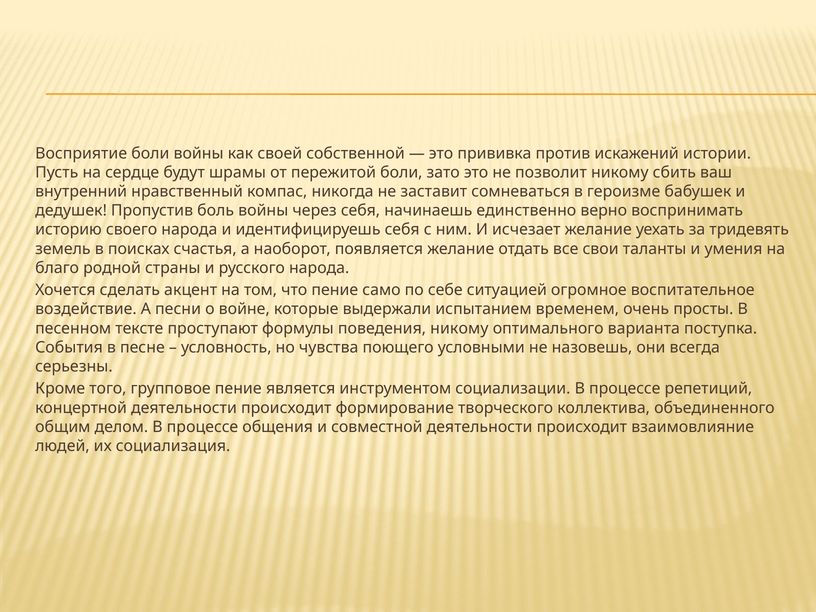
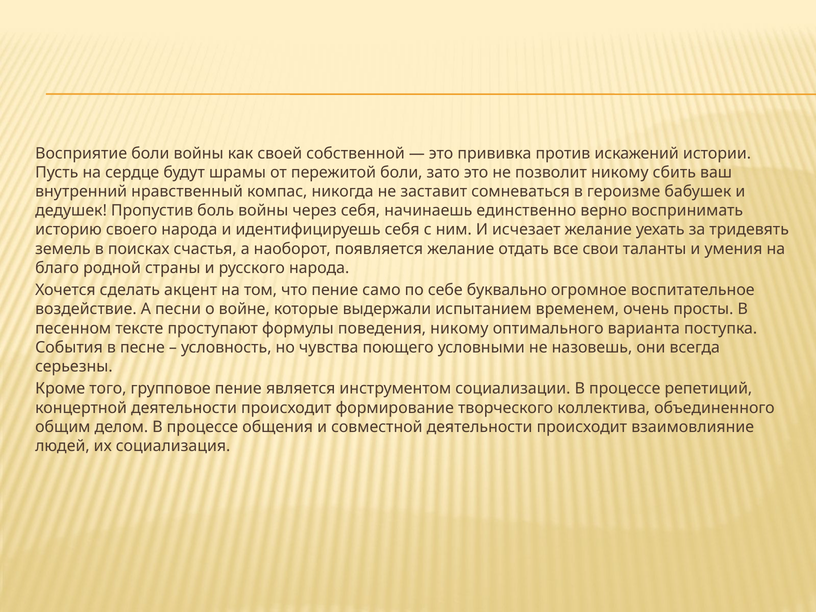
ситуацией: ситуацией -> буквально (507, 290)
